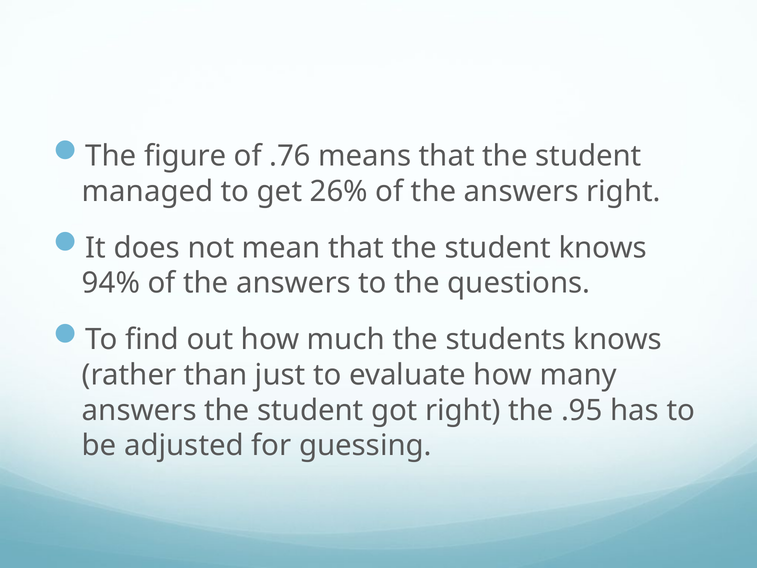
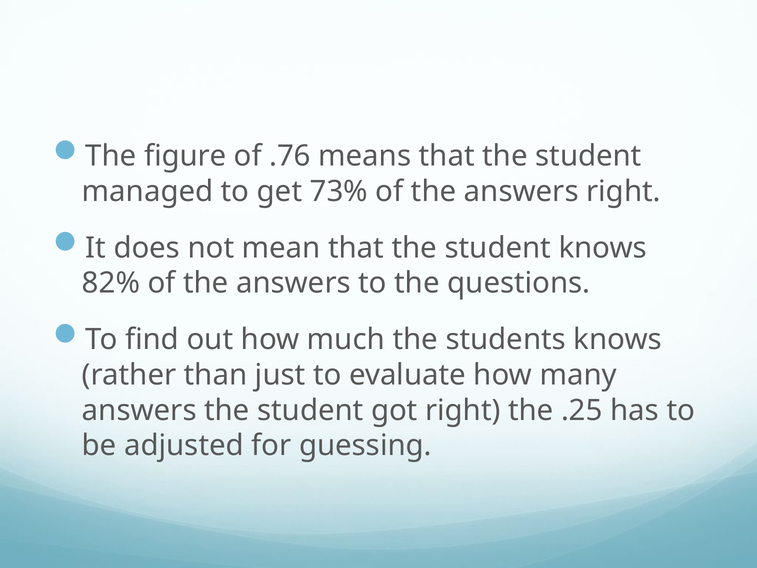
26%: 26% -> 73% (339, 191)
94%: 94% -> 82% (111, 283)
.95: .95 -> .25 (582, 410)
